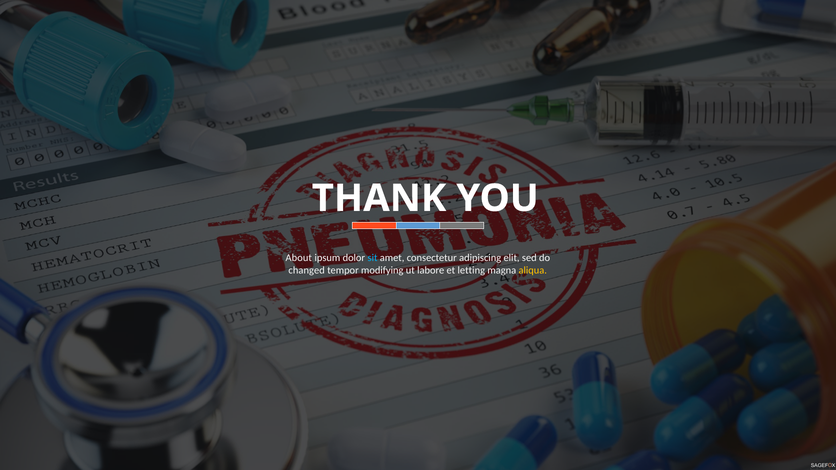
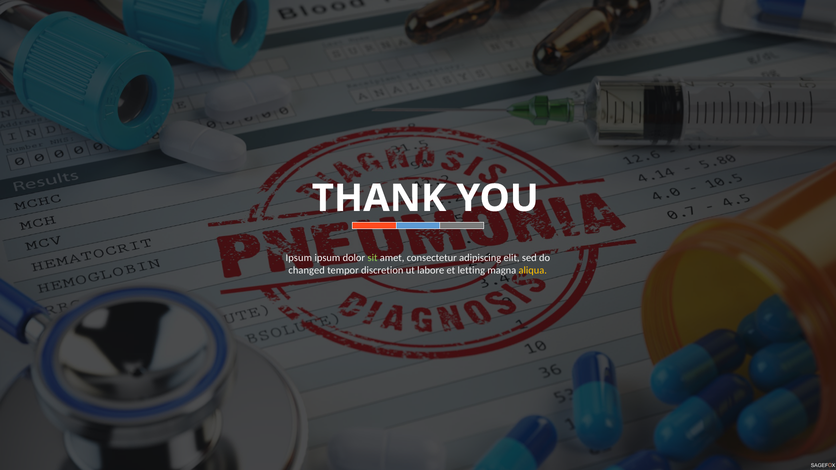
About: About -> Ipsum (299, 258)
sit colour: light blue -> light green (373, 258)
modifying: modifying -> discretion (382, 271)
